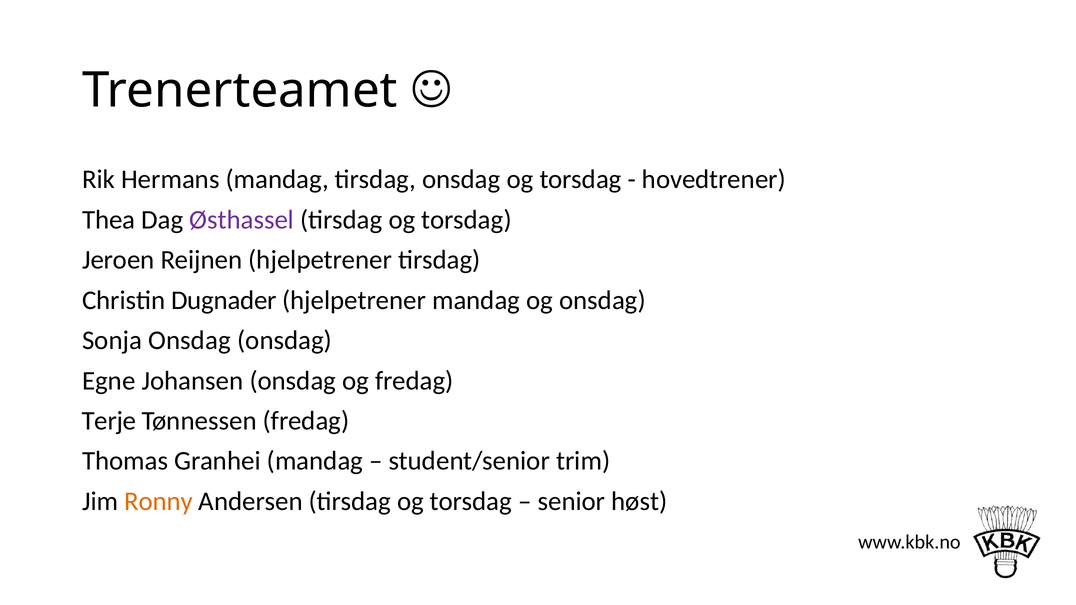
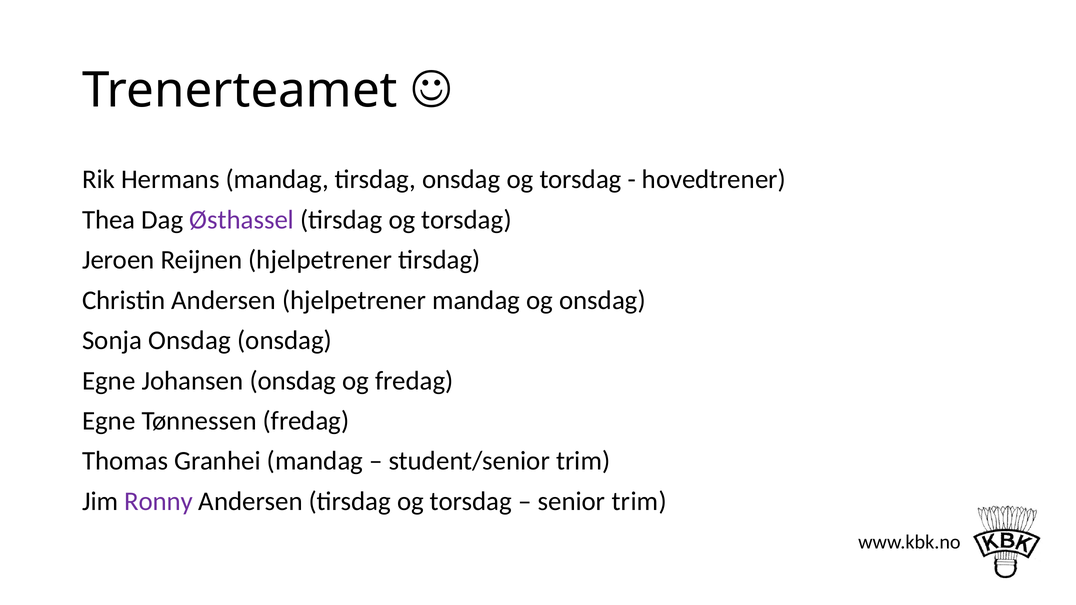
Christin Dugnader: Dugnader -> Andersen (224, 300)
Terje: Terje -> Egne (109, 421)
Ronny colour: orange -> purple (158, 502)
senior høst: høst -> trim (639, 502)
